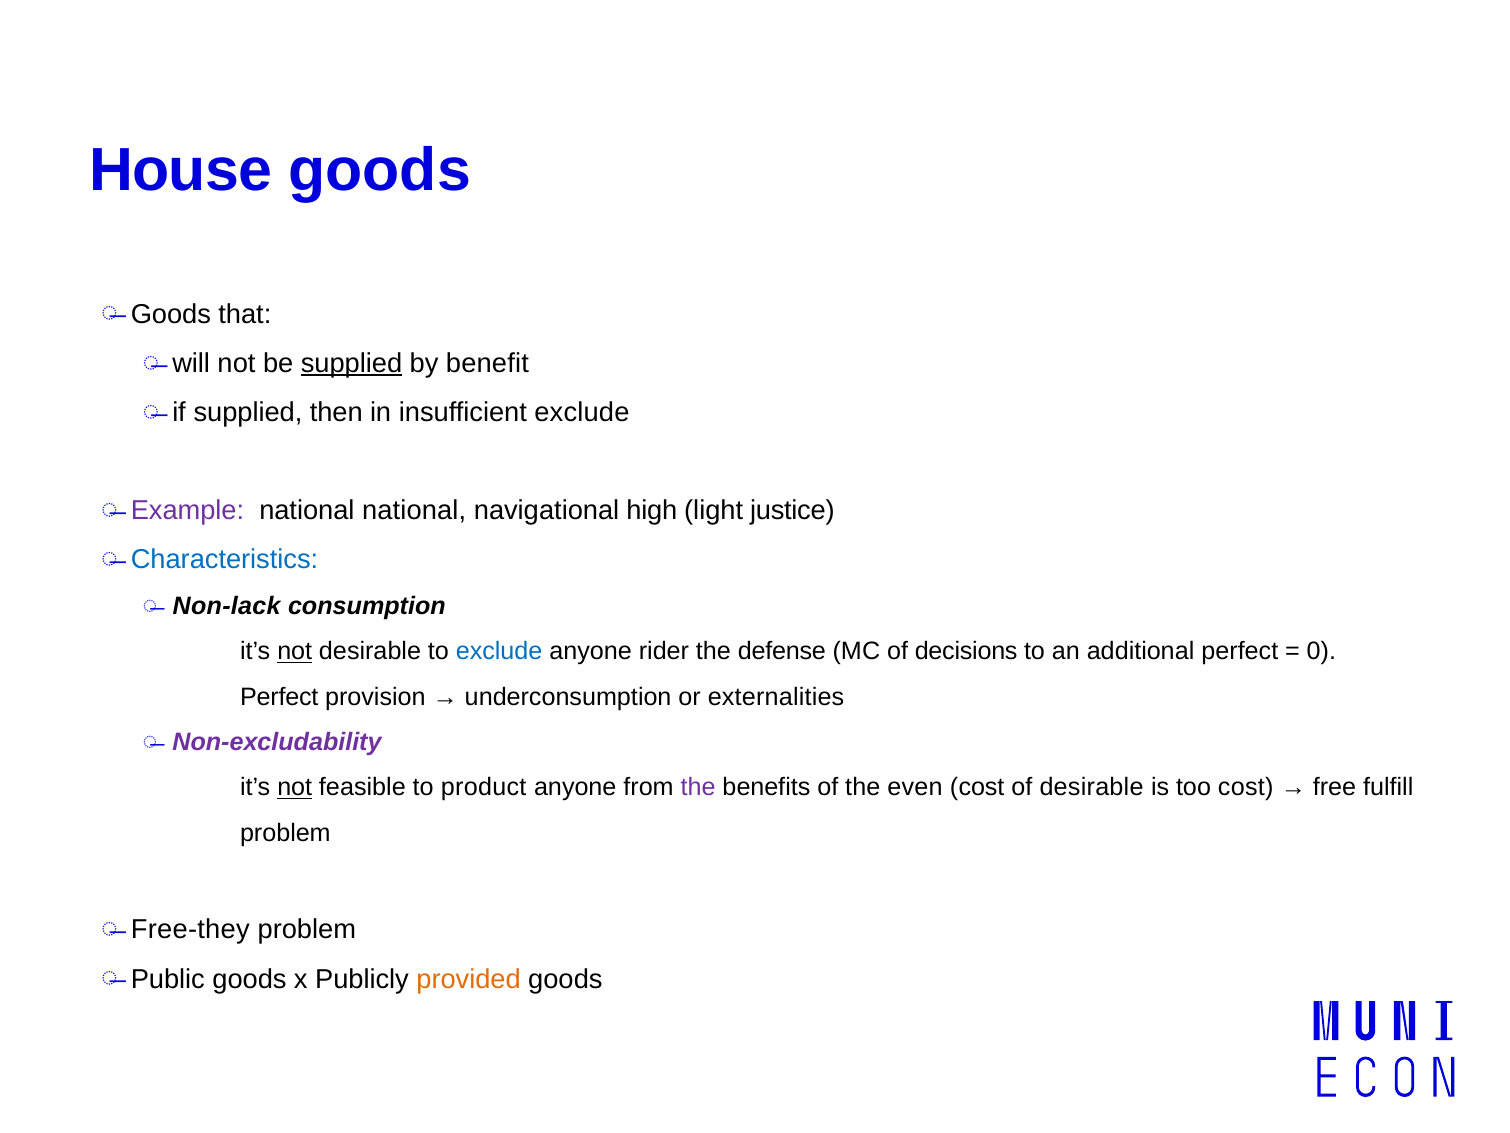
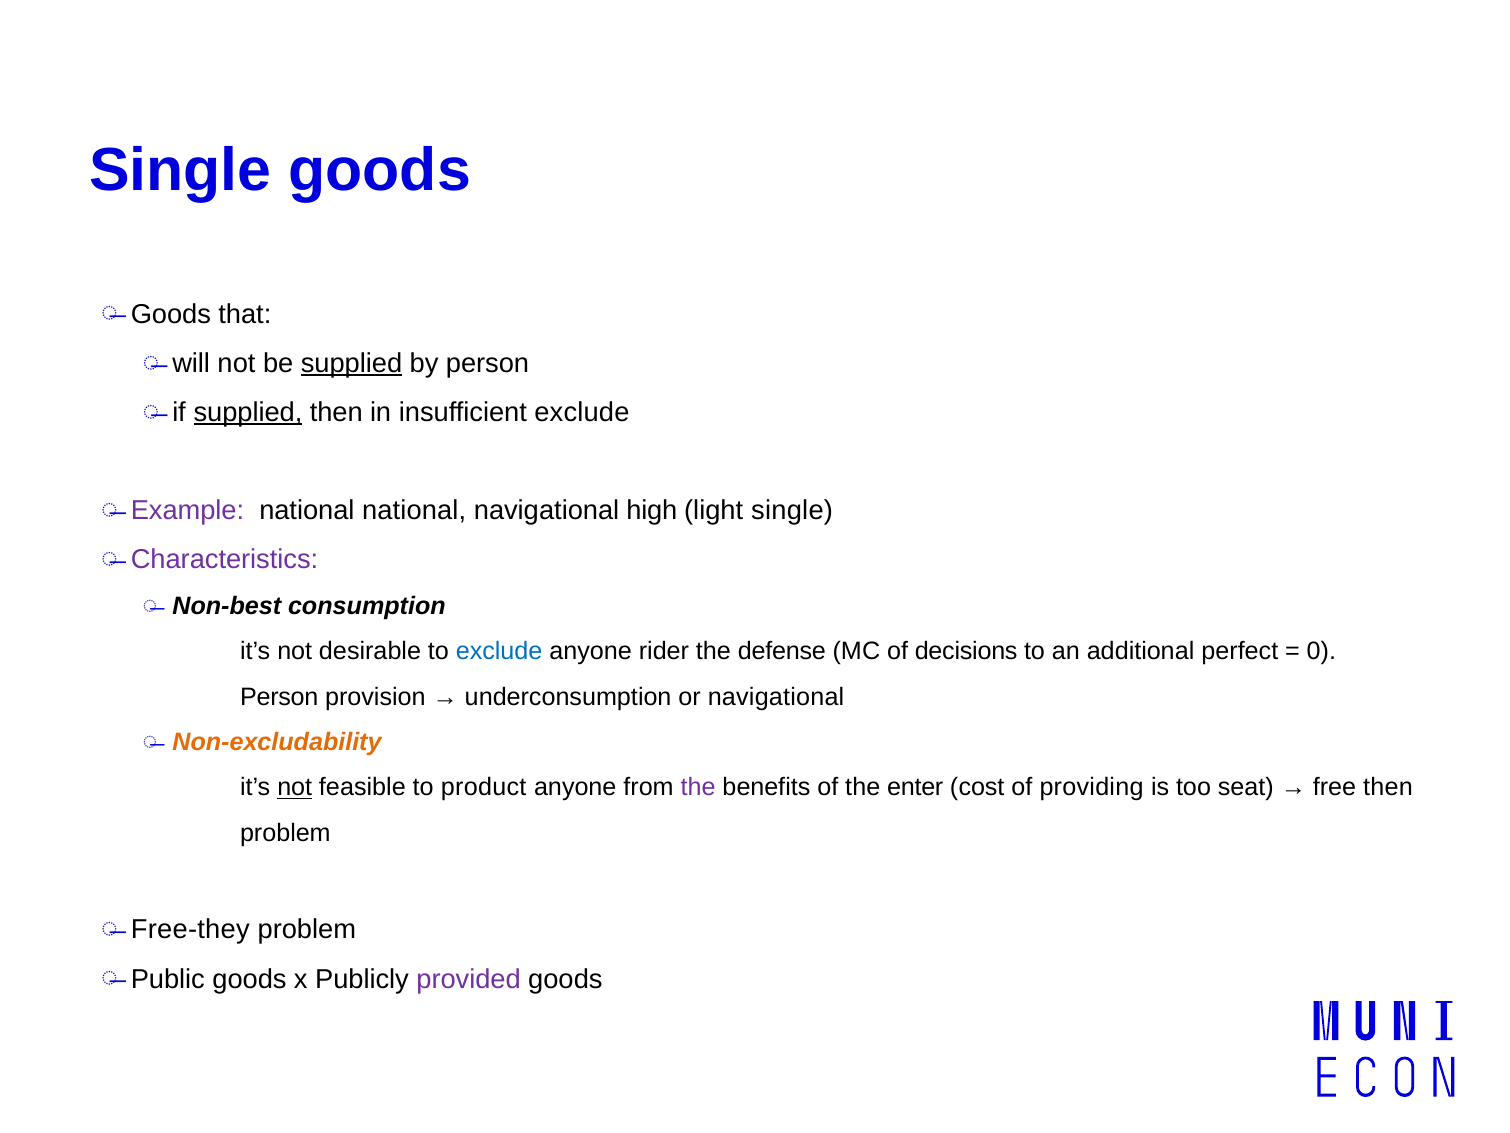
House: House -> Single (180, 171)
by benefit: benefit -> person (487, 363)
supplied underline: none -> present (248, 412)
light justice: justice -> single (792, 510)
Characteristics colour: blue -> purple (224, 560)
Non-lack: Non-lack -> Non-best (227, 606)
not underline: present -> none (295, 651)
Perfect: Perfect -> Person (279, 697)
or externalities: externalities -> navigational (776, 697)
Non-excludability colour: purple -> orange (277, 742)
even: even -> enter (915, 787)
of desirable: desirable -> providing (1092, 787)
too cost: cost -> seat (1246, 787)
free fulfill: fulfill -> then (1388, 787)
provided colour: orange -> purple (469, 979)
